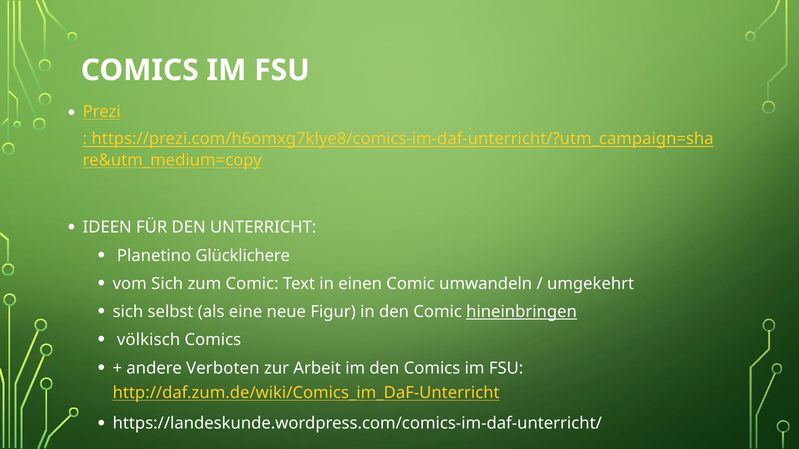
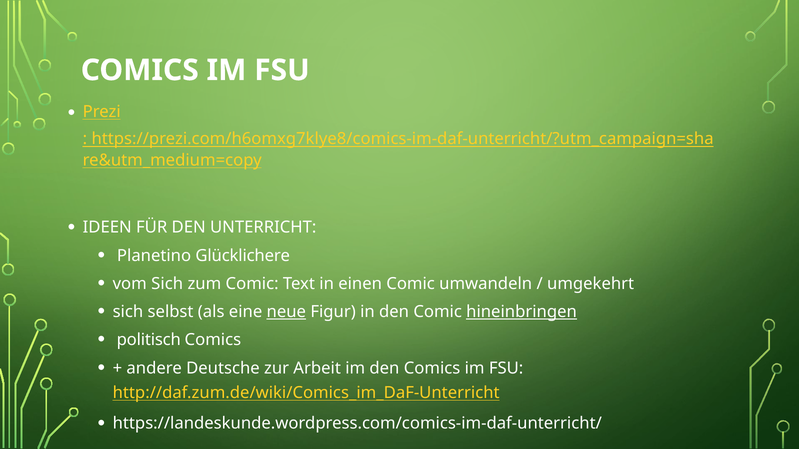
neue underline: none -> present (286, 312)
völkisch: völkisch -> politisch (149, 340)
Verboten: Verboten -> Deutsche (223, 368)
